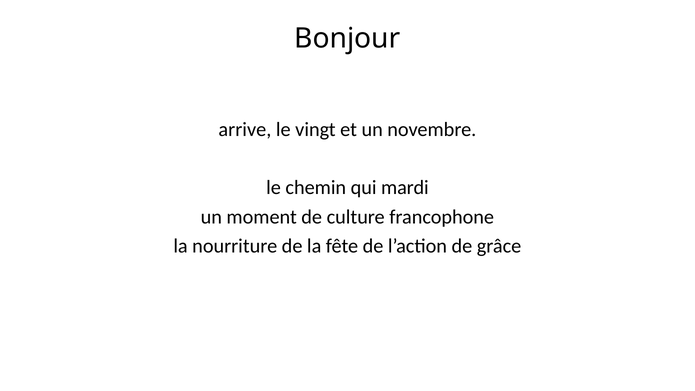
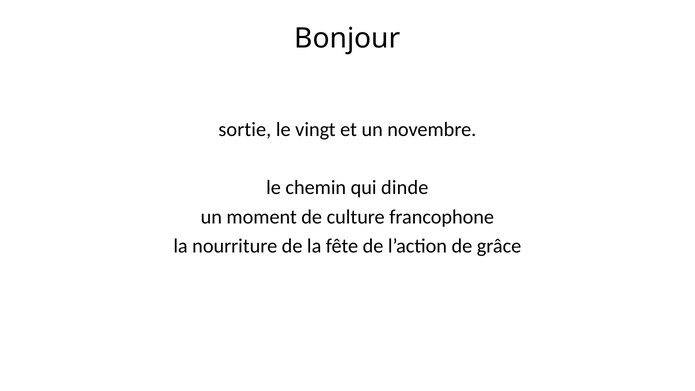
arrive: arrive -> sortie (245, 130)
mardi: mardi -> dinde (405, 188)
